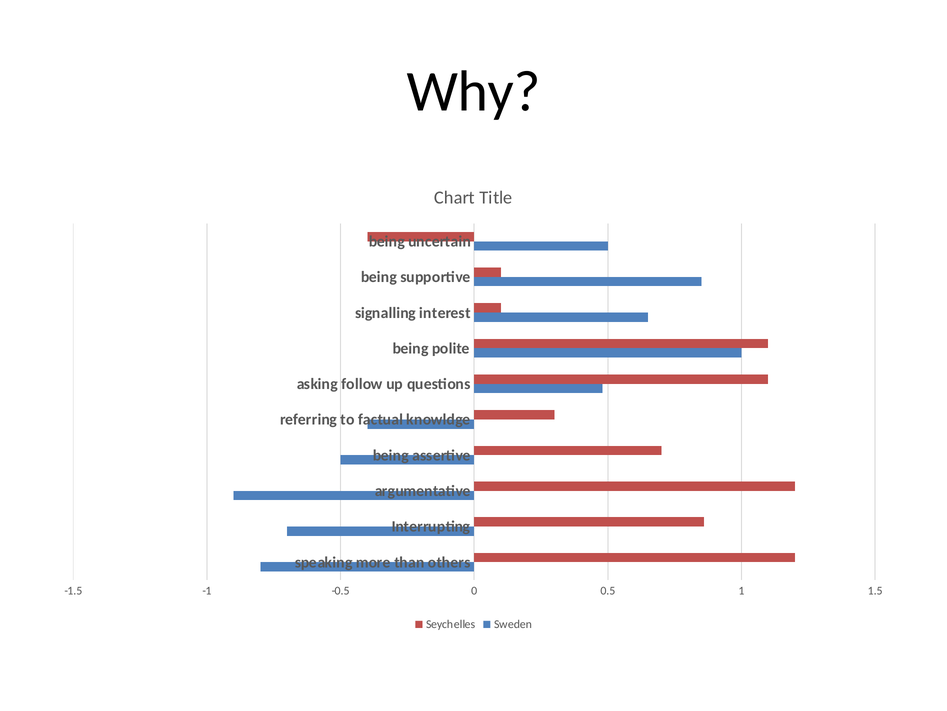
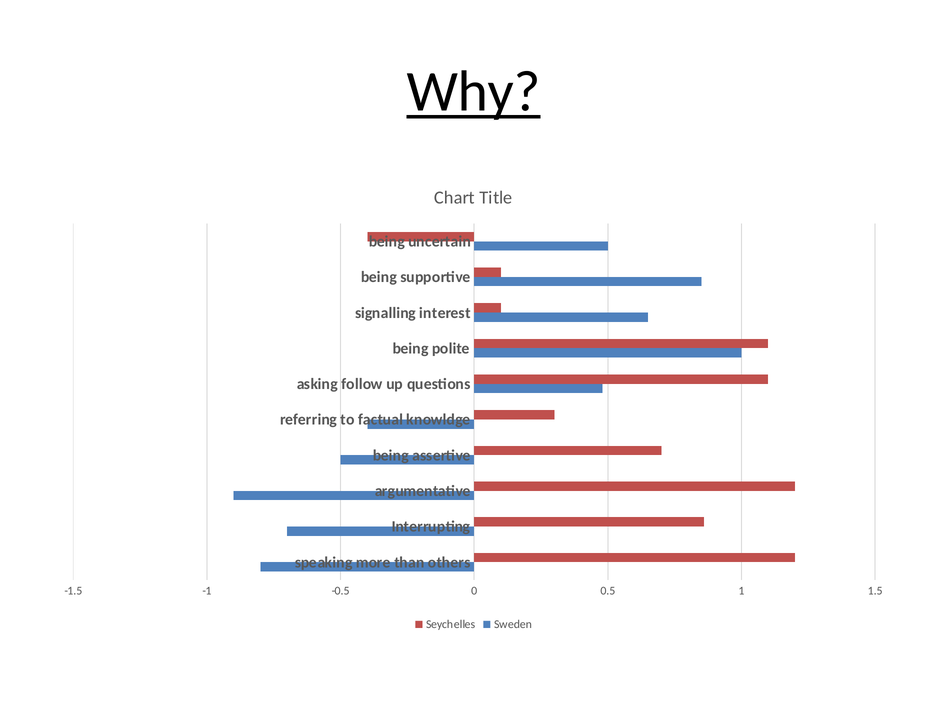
Why underline: none -> present (474, 92)
